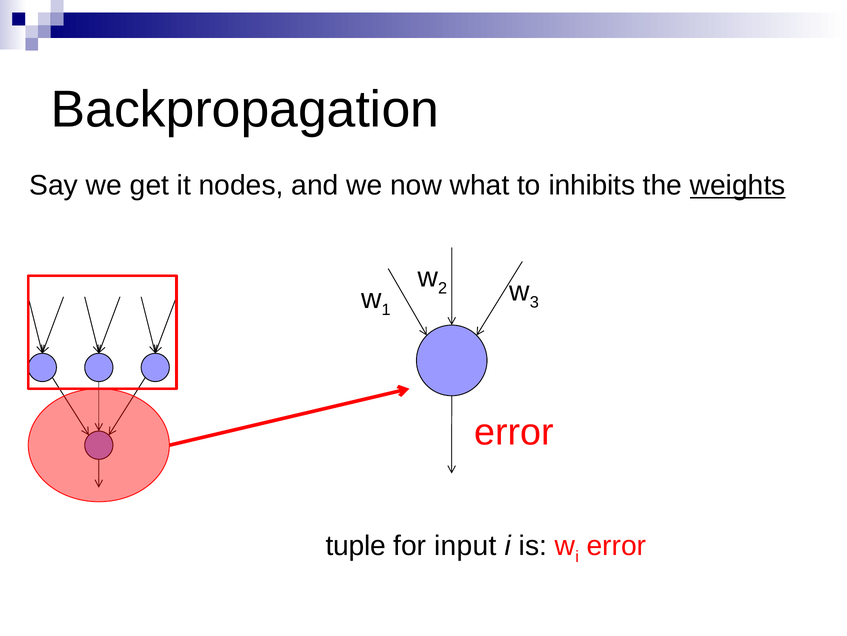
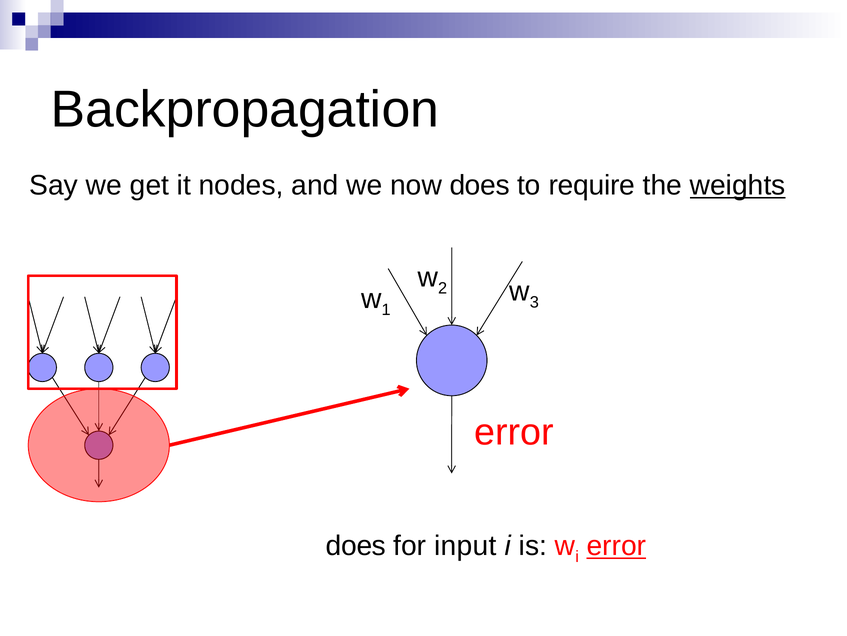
now what: what -> does (480, 185)
inhibits: inhibits -> require (592, 185)
tuple: tuple -> does (356, 545)
error underline: none -> present (616, 545)
